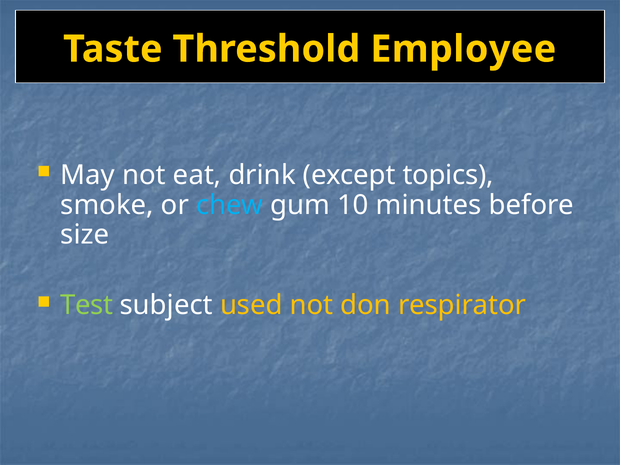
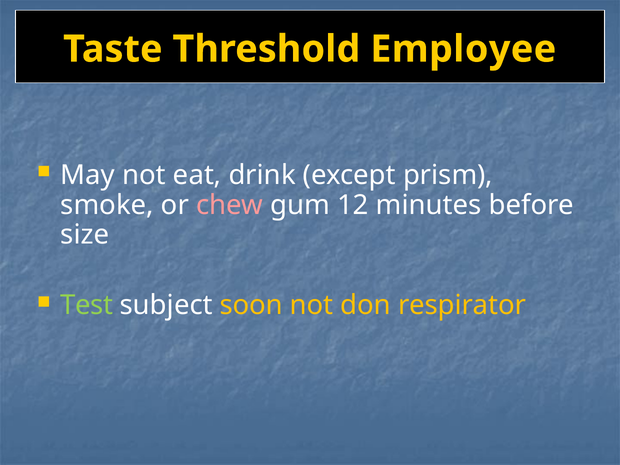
topics: topics -> prism (448, 175)
chew colour: light blue -> pink (230, 205)
10: 10 -> 12 (353, 205)
used: used -> soon (251, 305)
